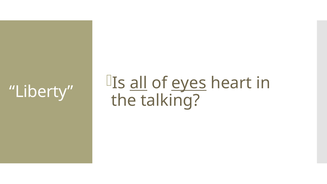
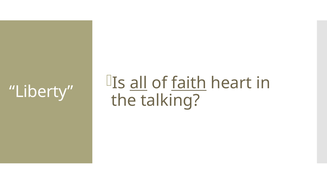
eyes: eyes -> faith (189, 83)
